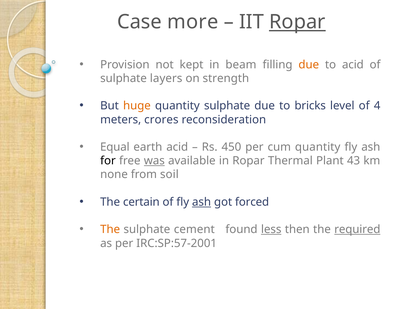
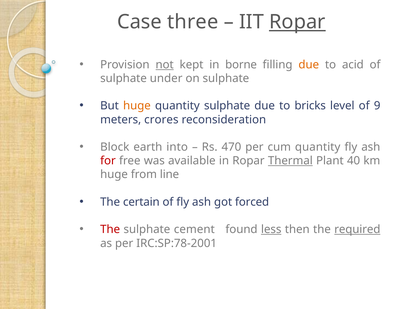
more: more -> three (193, 22)
not underline: none -> present (165, 65)
beam: beam -> borne (241, 65)
layers: layers -> under (166, 78)
on strength: strength -> sulphate (226, 78)
4: 4 -> 9 (377, 106)
Equal: Equal -> Block (115, 147)
earth acid: acid -> into (177, 147)
450: 450 -> 470 (231, 147)
for colour: black -> red (108, 161)
was underline: present -> none (154, 161)
Thermal underline: none -> present (290, 161)
43: 43 -> 40 (354, 161)
none: none -> huge (114, 175)
soil: soil -> line (169, 175)
ash underline: present -> none (202, 202)
The colour: orange -> red (110, 229)
IRC:SP:57-2001: IRC:SP:57-2001 -> IRC:SP:78-2001 (177, 243)
